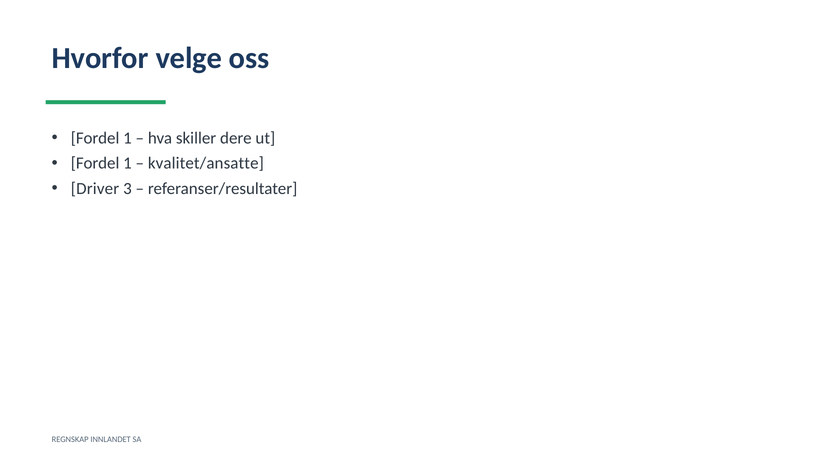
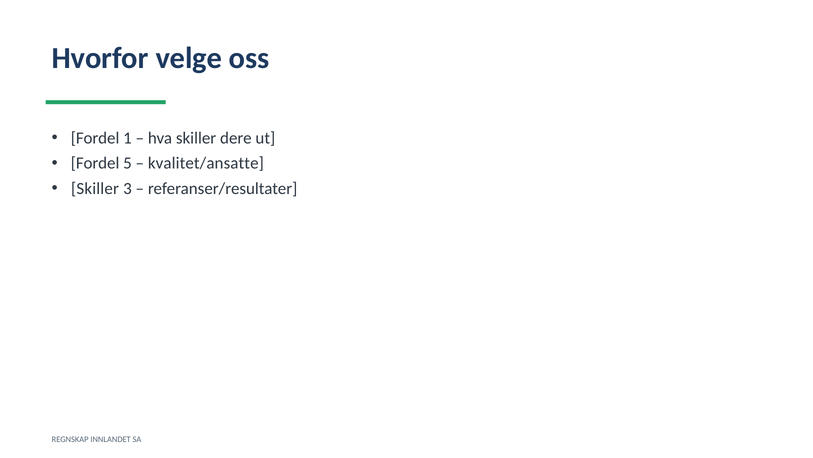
1: 1 -> 5 (127, 163)
Driver: Driver -> Skiller (95, 189)
